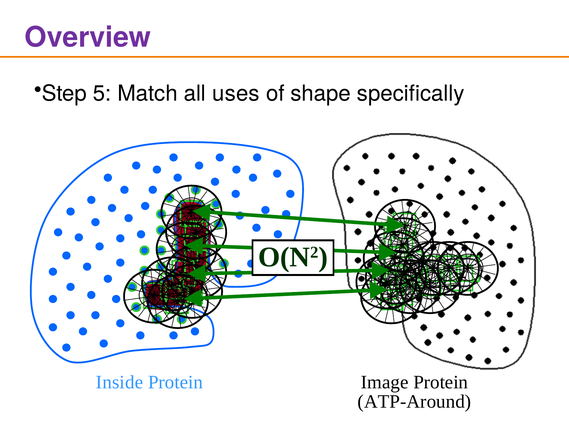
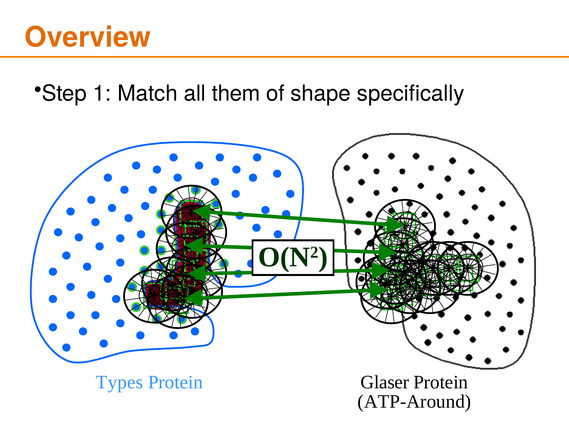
Overview colour: purple -> orange (88, 38)
5: 5 -> 1 (102, 94)
uses: uses -> them (236, 94)
Inside: Inside -> Types (120, 382)
Image: Image -> Glaser (385, 382)
